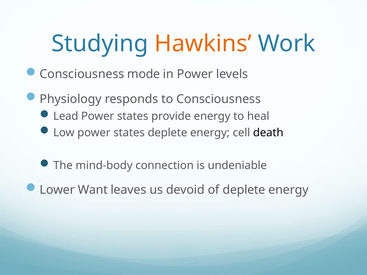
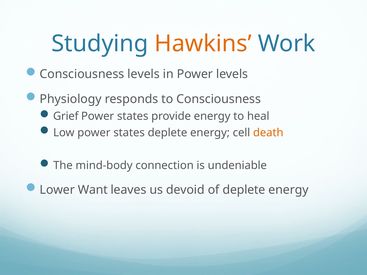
Consciousness mode: mode -> levels (144, 74)
Lead: Lead -> Grief (66, 116)
death colour: black -> orange (268, 133)
